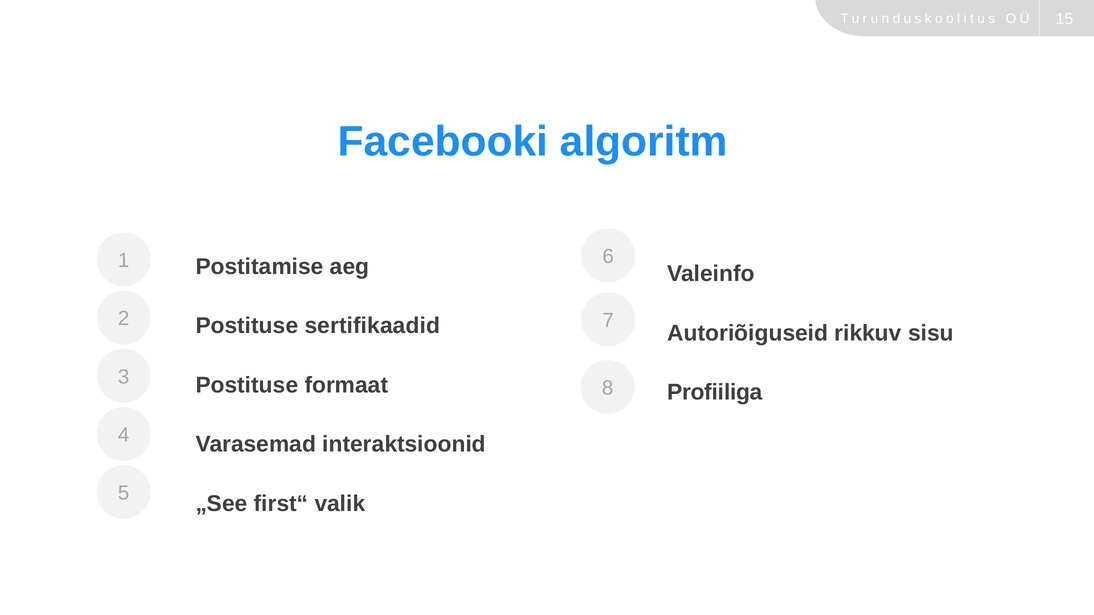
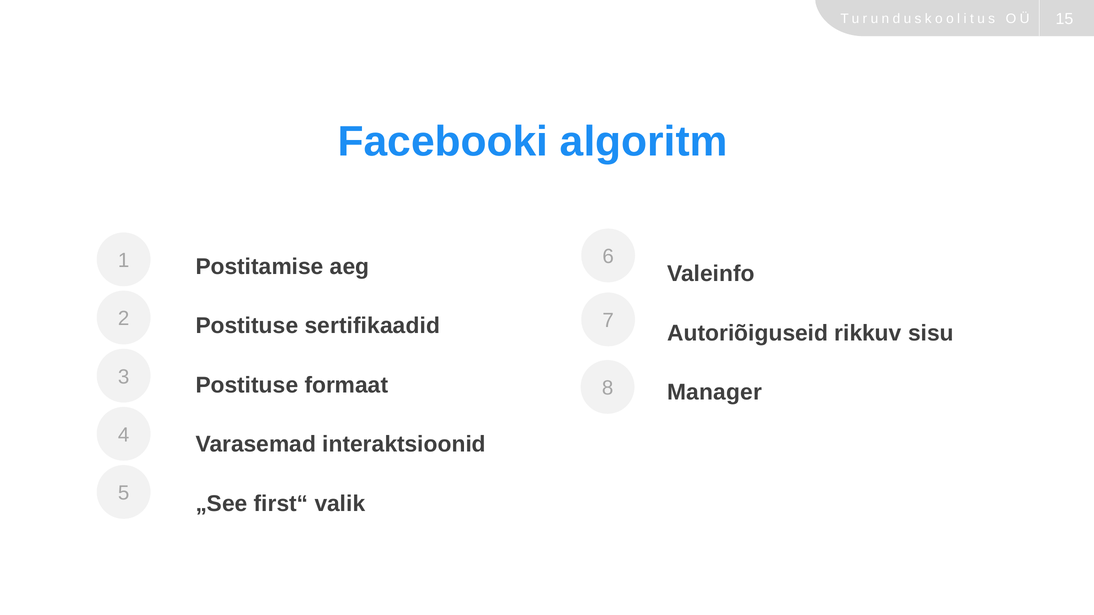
Profiiliga: Profiiliga -> Manager (715, 393)
